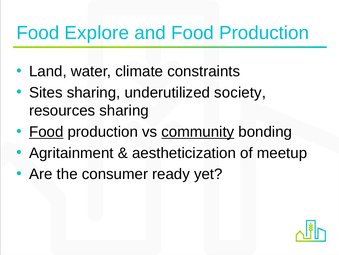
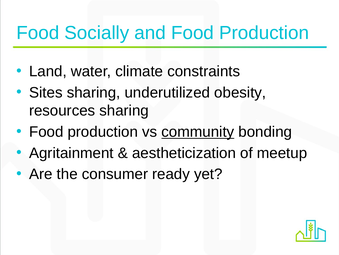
Explore: Explore -> Socially (97, 33)
society: society -> obesity (240, 92)
Food underline: present -> none (46, 131)
